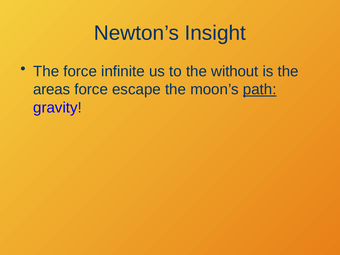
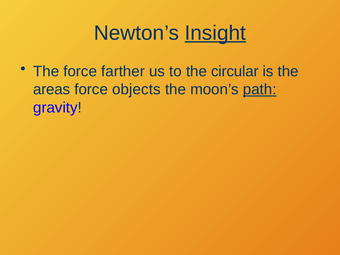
Insight underline: none -> present (215, 33)
infinite: infinite -> farther (123, 71)
without: without -> circular (235, 71)
escape: escape -> objects (136, 89)
